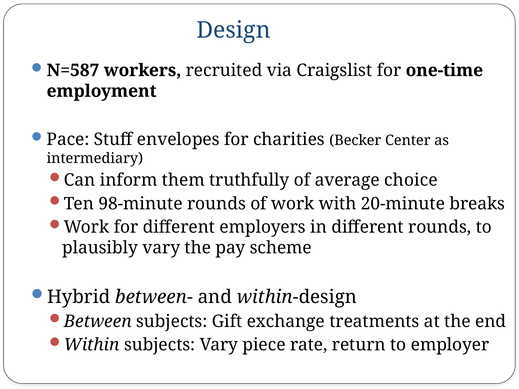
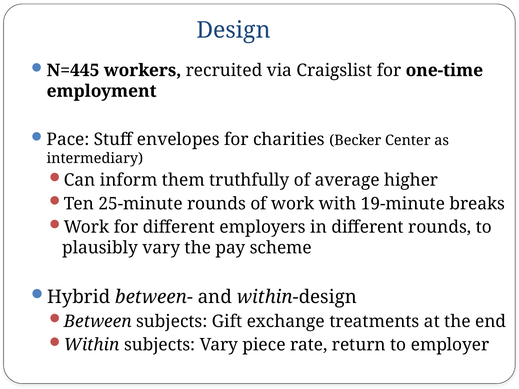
N=587: N=587 -> N=445 (73, 70)
choice: choice -> higher (411, 180)
98-minute: 98-minute -> 25-minute (141, 204)
20-minute: 20-minute -> 19-minute (403, 204)
